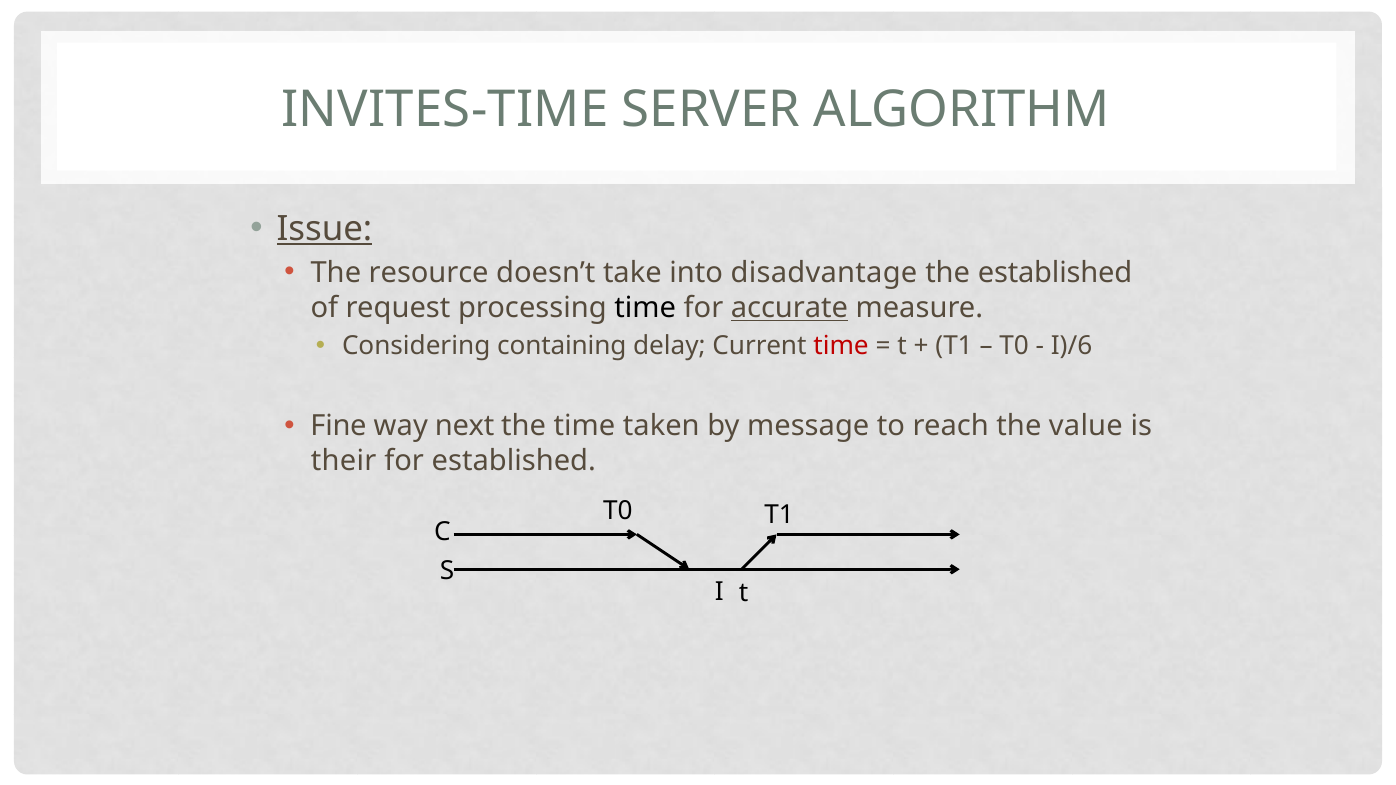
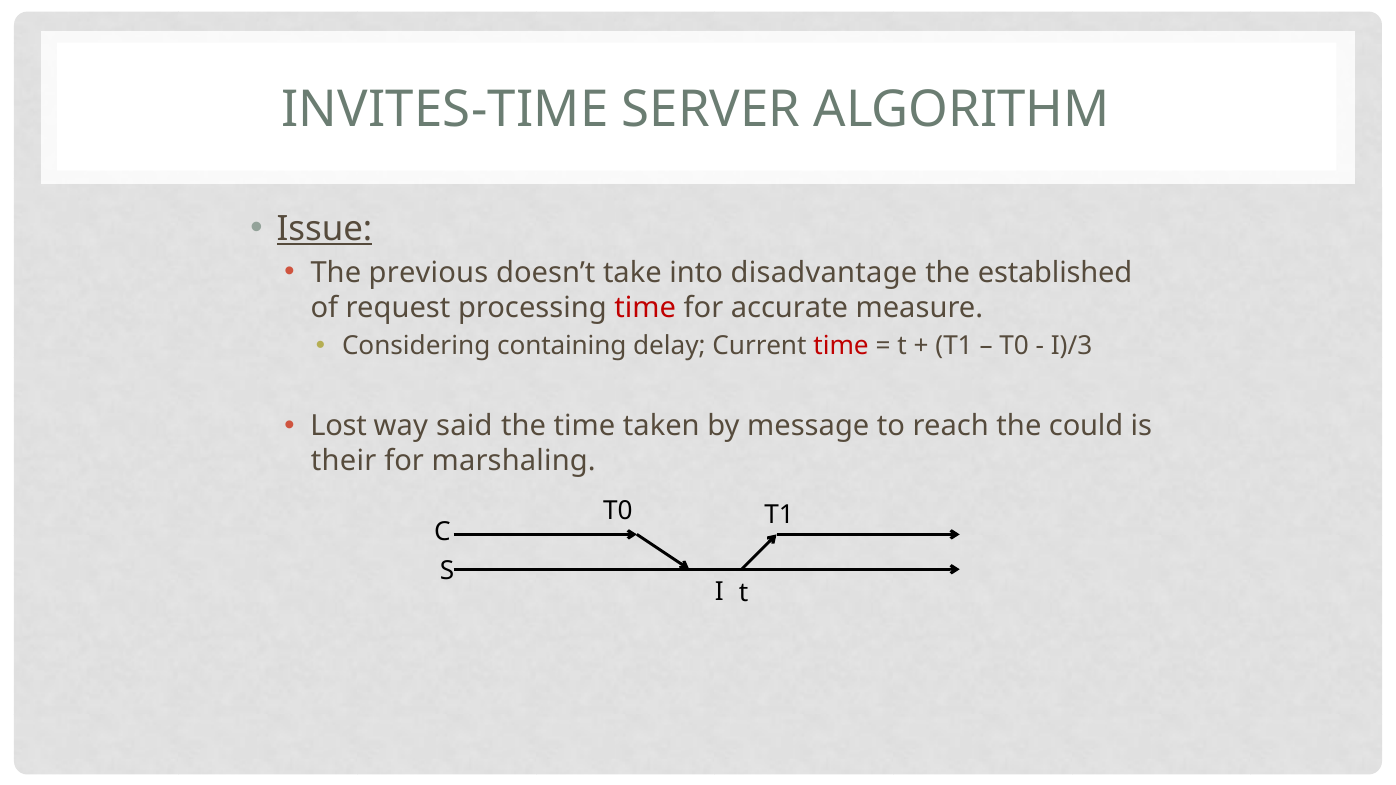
resource: resource -> previous (429, 273)
time colour: black -> red (645, 308)
accurate underline: present -> none (789, 308)
I)/6: I)/6 -> I)/3 (1072, 346)
Fine: Fine -> Lost (339, 426)
next: next -> said (464, 426)
value: value -> could (1086, 426)
for established: established -> marshaling (514, 461)
